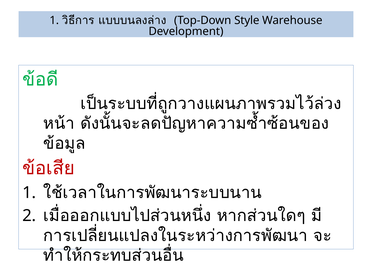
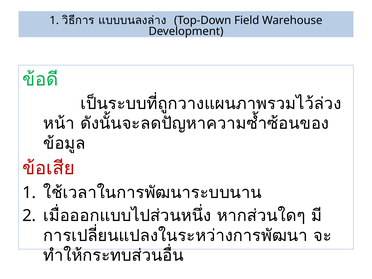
Style: Style -> Field (247, 20)
